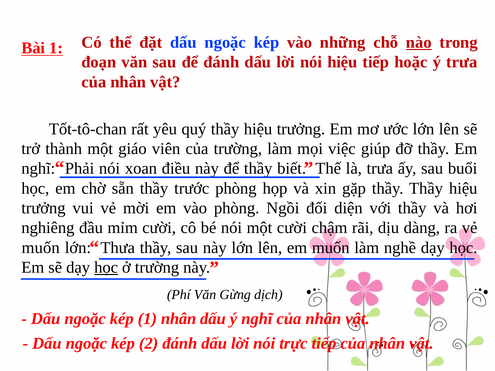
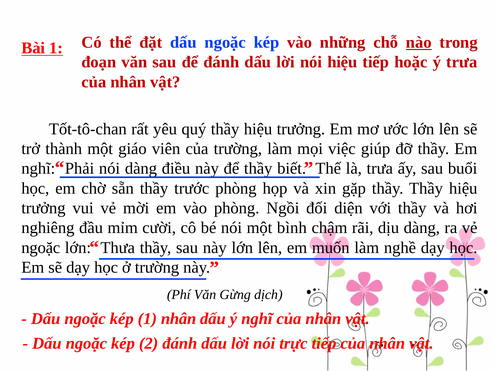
nói xoan: xoan -> dàng (141, 169)
một cười: cười -> bình (292, 228)
muốn: muốn -> ngoặc (41, 248)
học underline: present -> none (106, 268)
